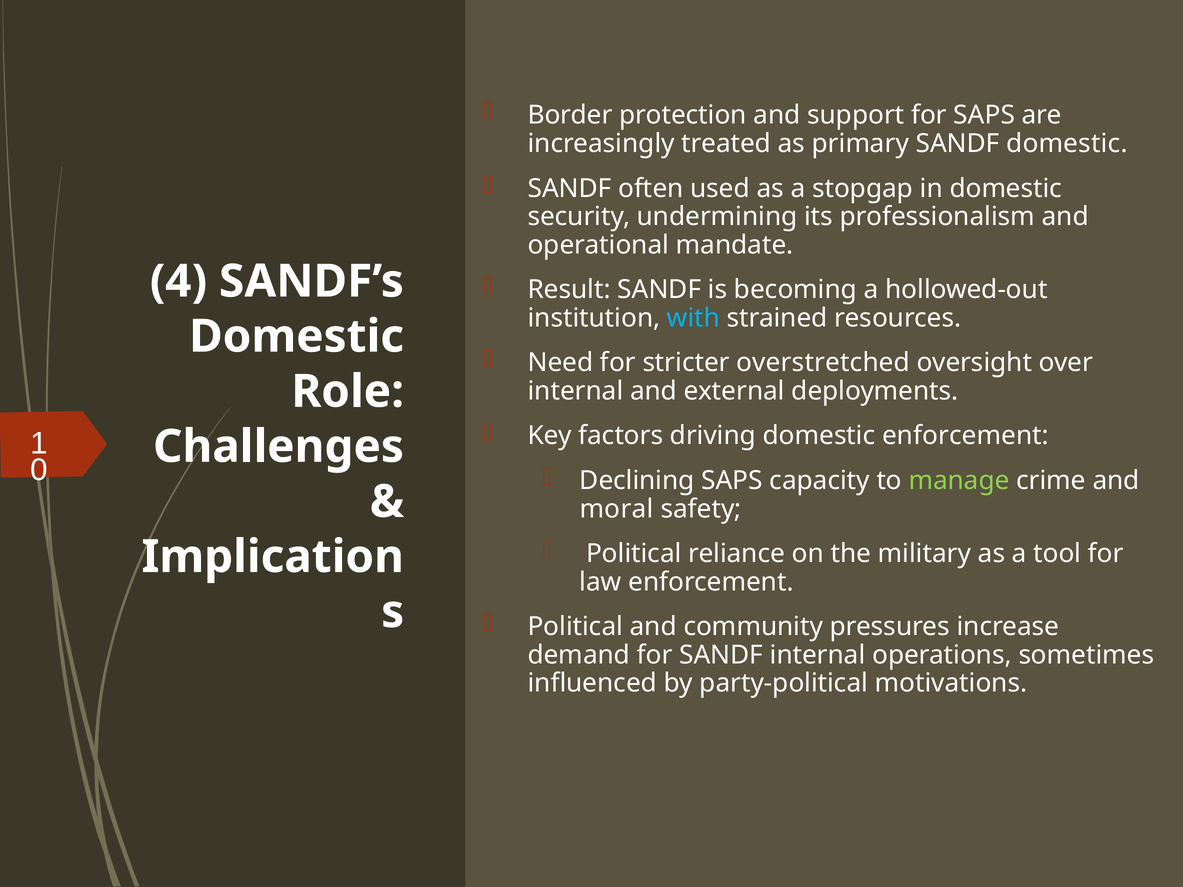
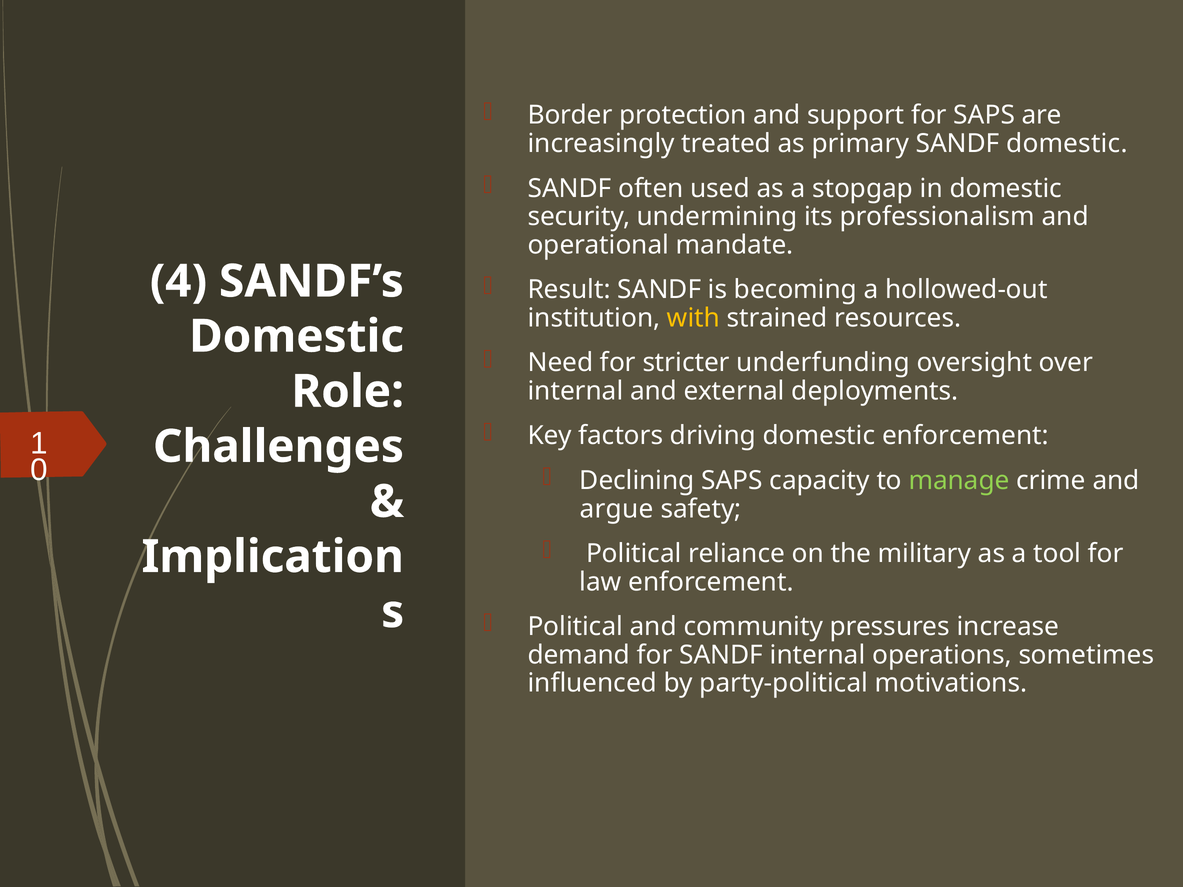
with colour: light blue -> yellow (693, 318)
overstretched: overstretched -> underfunding (823, 363)
moral: moral -> argue (617, 509)
